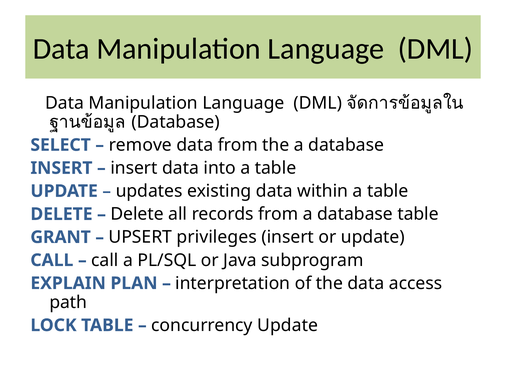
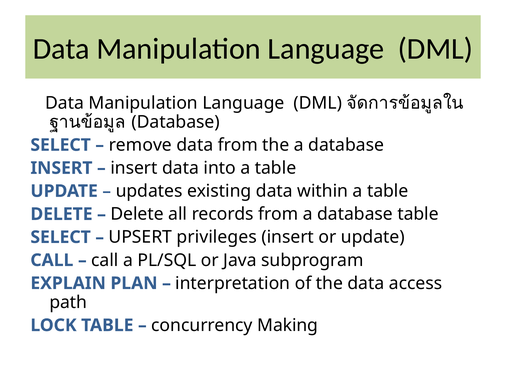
GRANT: GRANT -> SELECT (61, 237)
concurrency Update: Update -> Making (288, 325)
